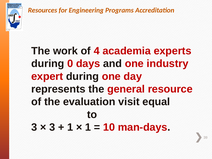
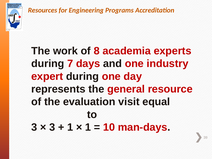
4: 4 -> 8 (97, 51)
0: 0 -> 7 (70, 64)
